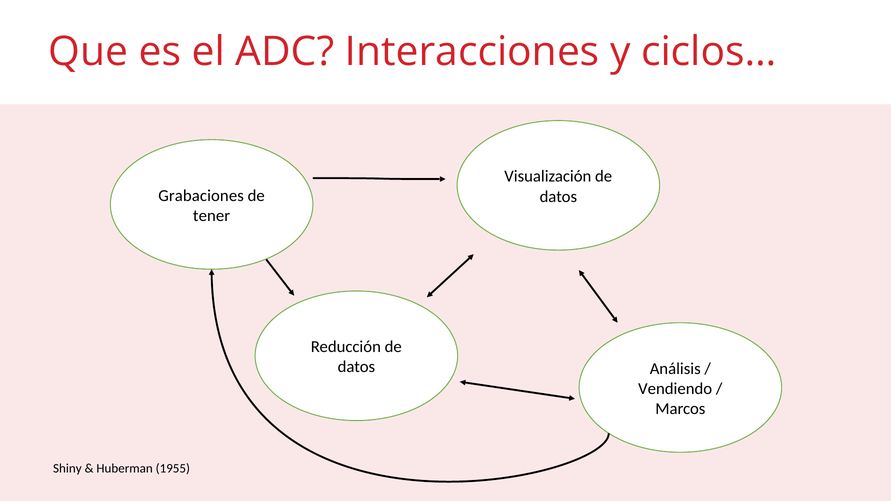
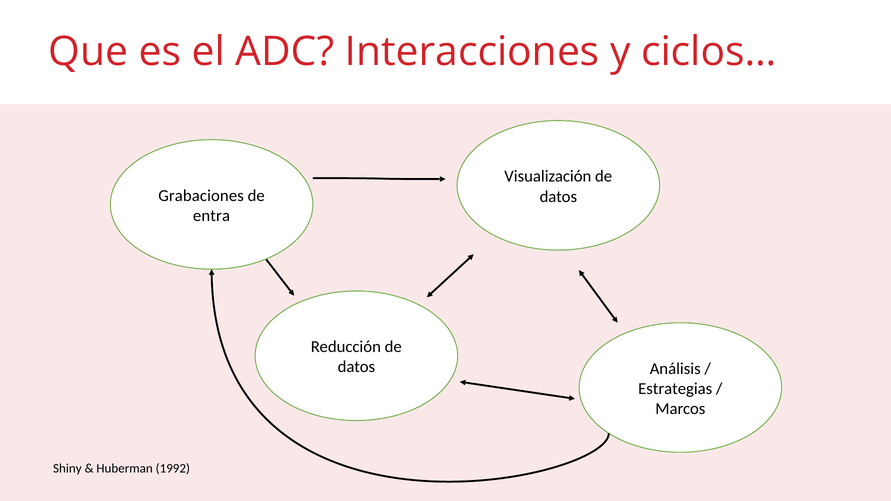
tener: tener -> entra (212, 216)
Vendiendo: Vendiendo -> Estrategias (675, 389)
1955: 1955 -> 1992 (173, 468)
